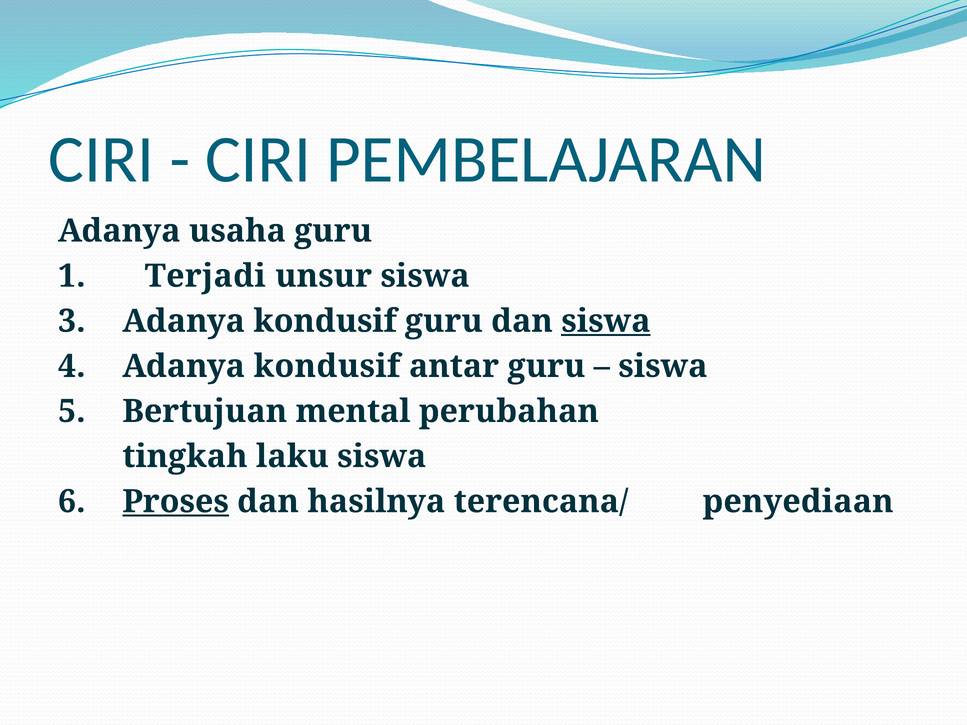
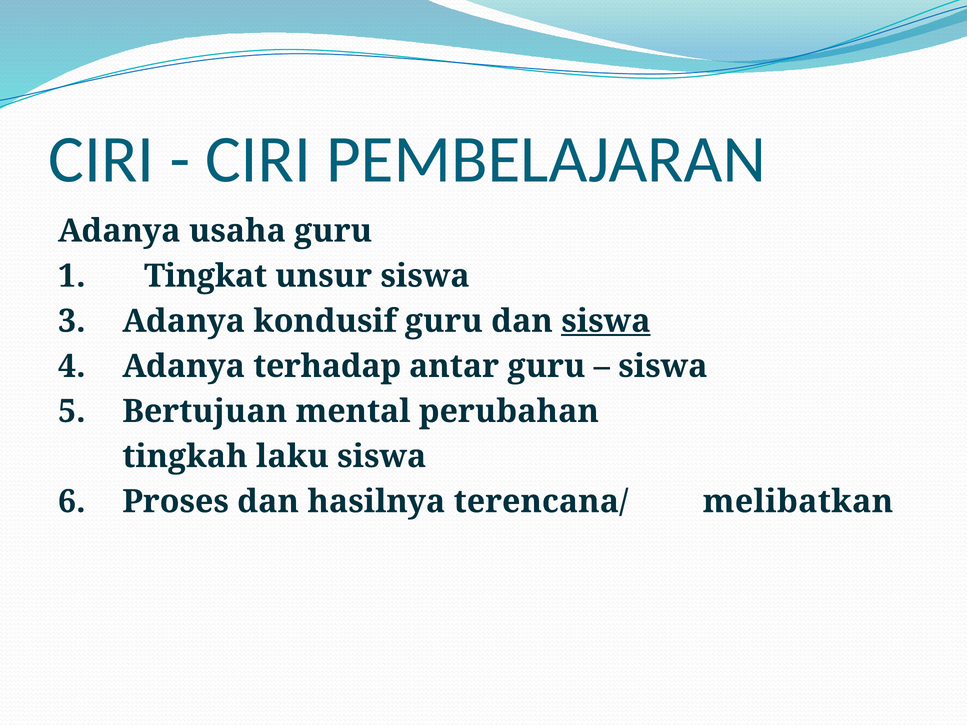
Terjadi: Terjadi -> Tingkat (206, 276)
4 Adanya kondusif: kondusif -> terhadap (327, 366)
Proses underline: present -> none (176, 502)
penyediaan: penyediaan -> melibatkan (798, 502)
